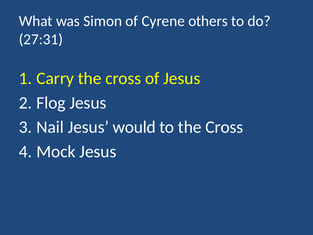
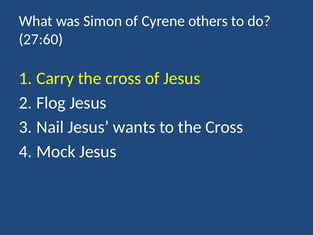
27:31: 27:31 -> 27:60 (41, 39)
would: would -> wants (134, 127)
